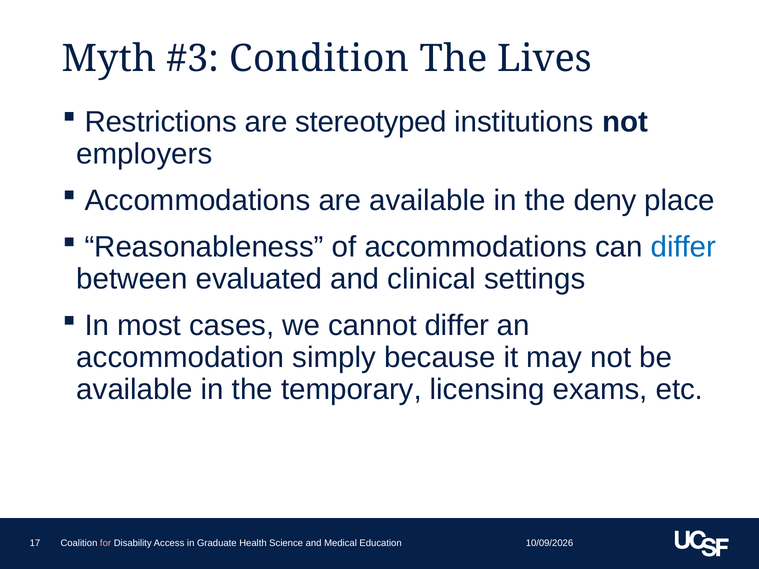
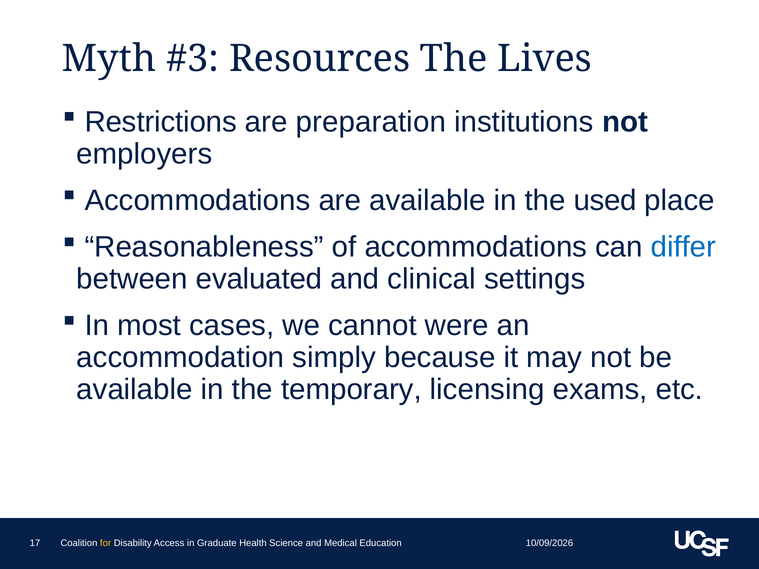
Condition: Condition -> Resources (320, 59)
stereotyped: stereotyped -> preparation (371, 122)
deny: deny -> used (605, 201)
cannot differ: differ -> were (457, 326)
for colour: pink -> yellow (106, 543)
